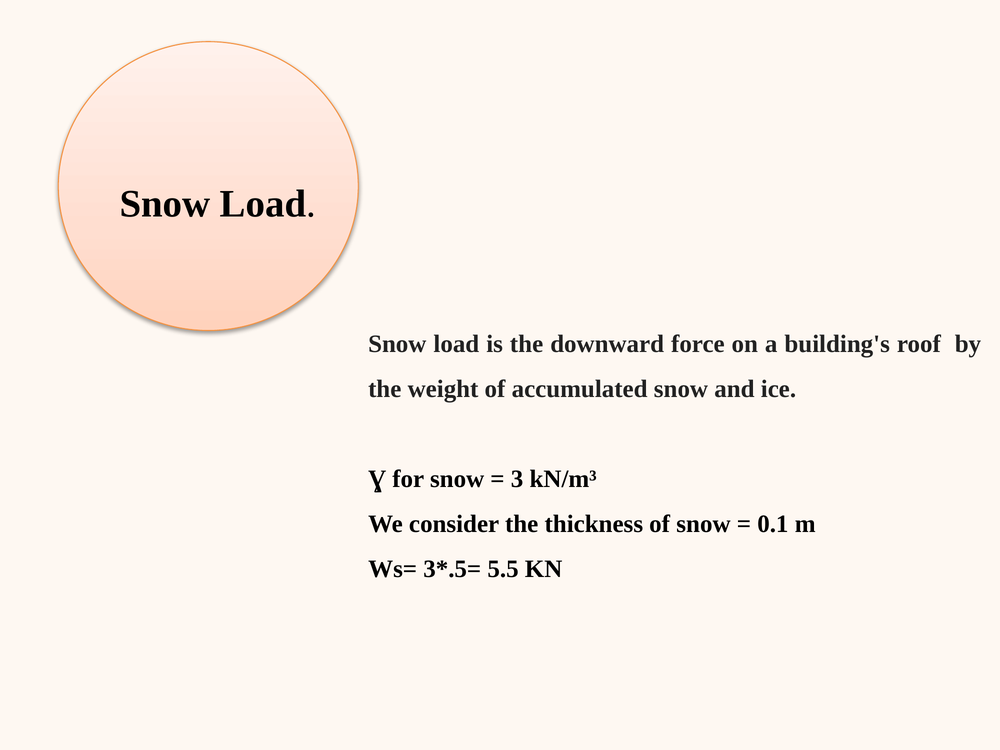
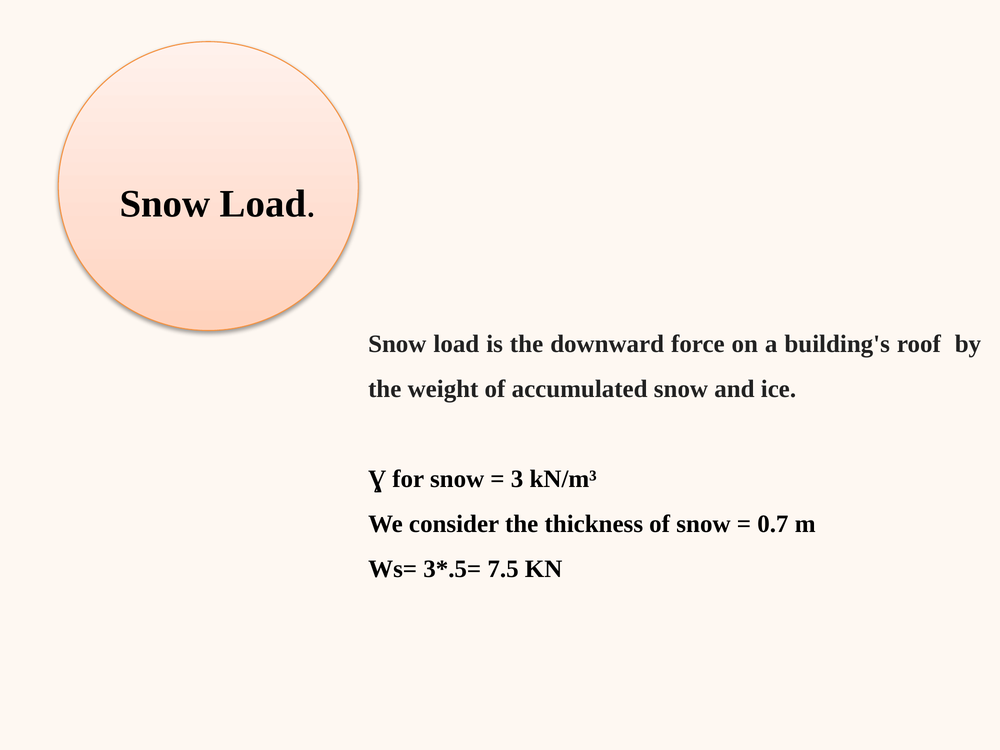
0.1: 0.1 -> 0.7 (773, 524)
5.5: 5.5 -> 7.5 (503, 569)
